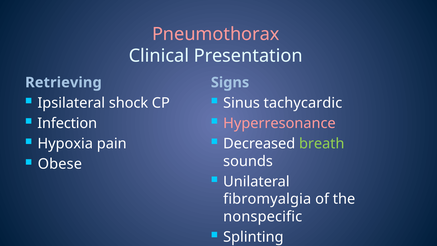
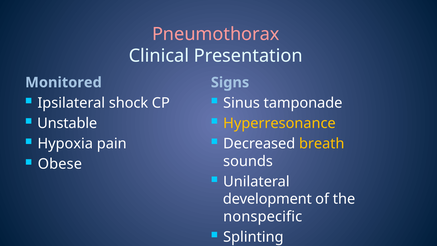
Retrieving: Retrieving -> Monitored (63, 82)
tachycardic: tachycardic -> tamponade (303, 103)
Infection: Infection -> Unstable (67, 123)
Hyperresonance colour: pink -> yellow (279, 123)
breath colour: light green -> yellow (322, 144)
fibromyalgia: fibromyalgia -> development (267, 199)
